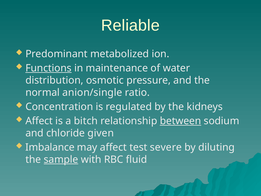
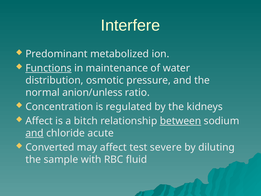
Reliable: Reliable -> Interfere (130, 25)
anion/single: anion/single -> anion/unless (92, 92)
and underline: none -> present (35, 133)
given: given -> acute (101, 133)
Imbalance: Imbalance -> Converted (50, 147)
sample underline: present -> none (61, 159)
